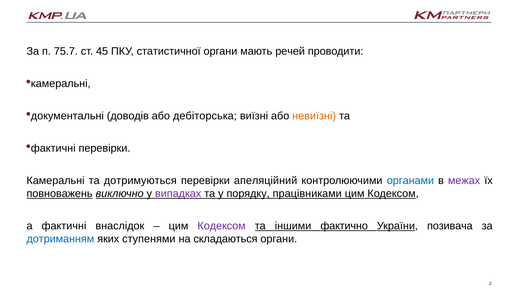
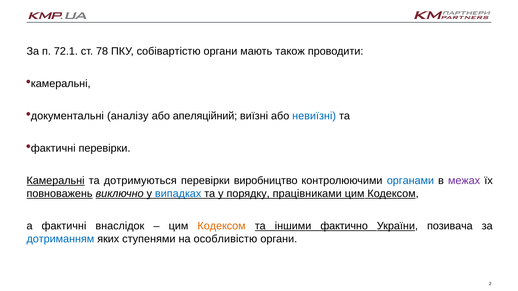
75.7: 75.7 -> 72.1 (66, 51)
45: 45 -> 78 (102, 51)
статистичної: статистичної -> собівартістю (169, 51)
речей: речей -> також (290, 51)
доводів: доводів -> аналізу (128, 116)
дебіторська: дебіторська -> апеляційний (205, 116)
невиїзні colour: orange -> blue (314, 116)
Камеральні underline: none -> present (56, 181)
апеляційний: апеляційний -> виробництво (266, 181)
випадках colour: purple -> blue (178, 194)
Кодексом colour: purple -> orange (222, 226)
складаються: складаються -> особливістю (225, 239)
